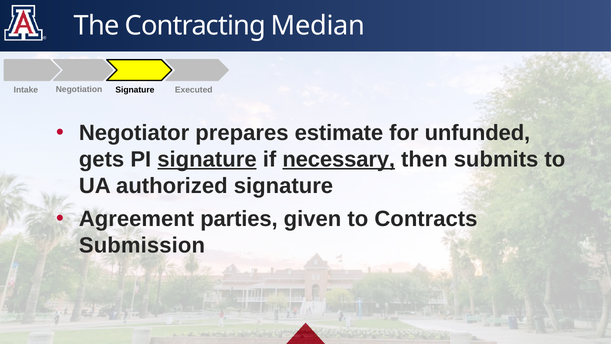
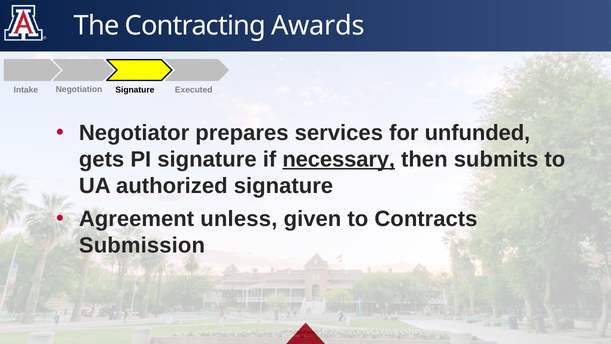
Median: Median -> Awards (318, 26)
estimate: estimate -> services (339, 133)
signature underline: present -> none (207, 159)
parties: parties -> unless (239, 219)
